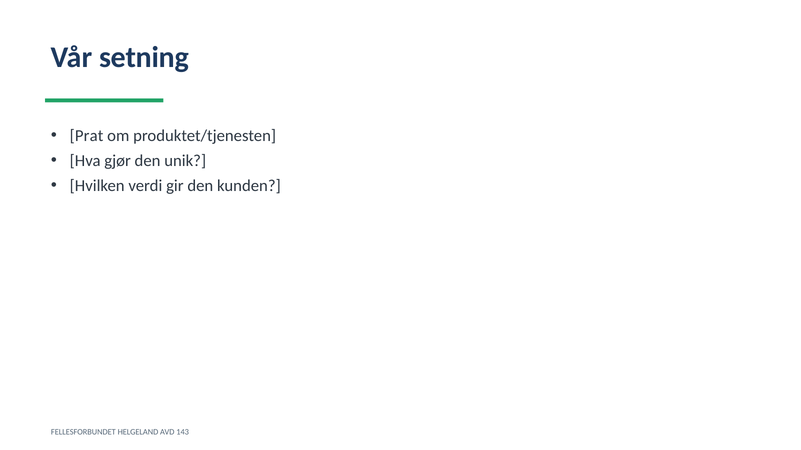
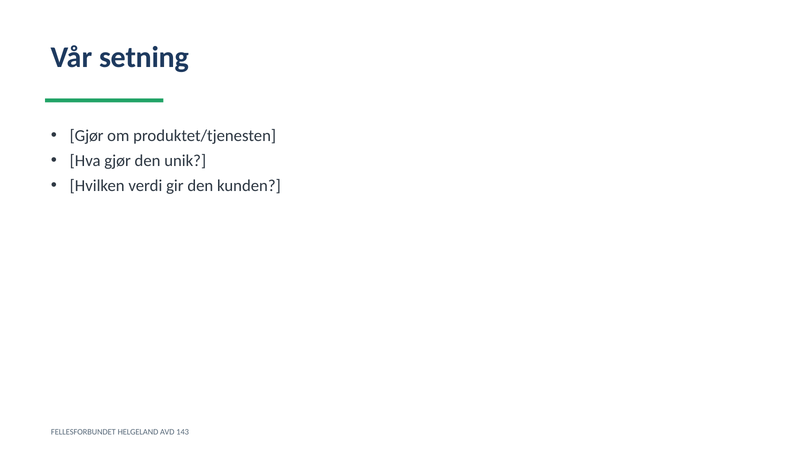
Prat: Prat -> Gjør (87, 136)
